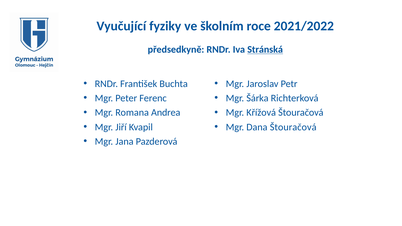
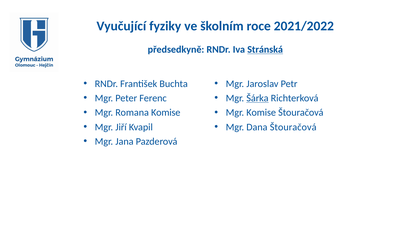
Šárka underline: none -> present (257, 98)
Romana Andrea: Andrea -> Komise (166, 113)
Mgr Křížová: Křížová -> Komise (261, 113)
